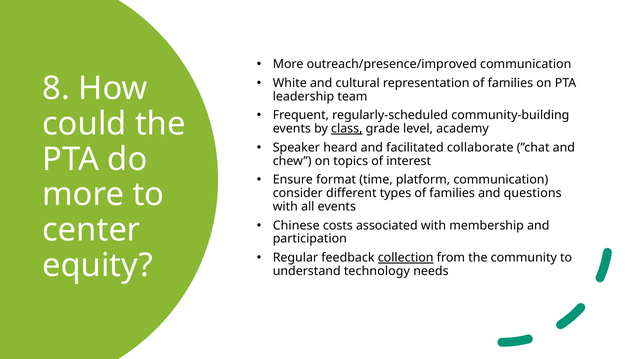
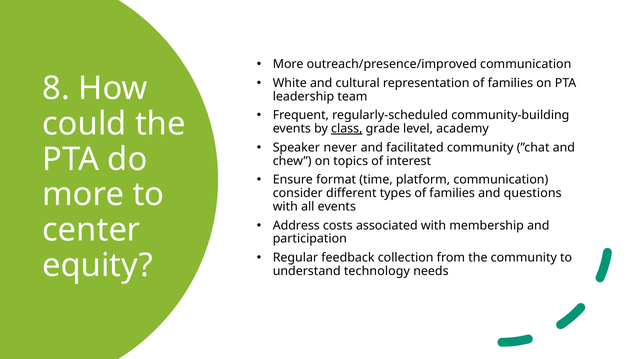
heard: heard -> never (340, 147)
facilitated collaborate: collaborate -> community (480, 147)
Chinese: Chinese -> Address (296, 225)
collection underline: present -> none (406, 258)
